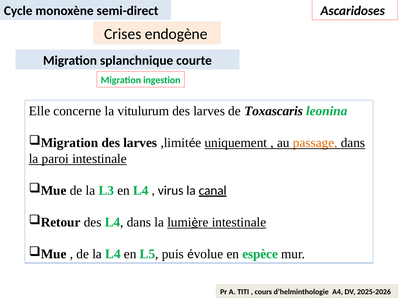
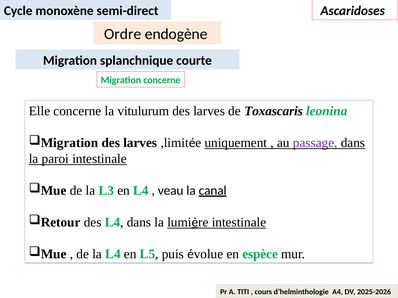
Crises: Crises -> Ordre (123, 34)
Migration ingestion: ingestion -> concerne (162, 80)
passage colour: orange -> purple (315, 143)
virus: virus -> veau (171, 191)
